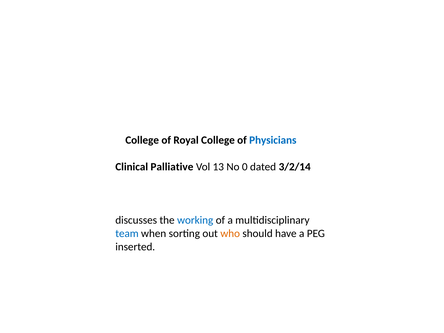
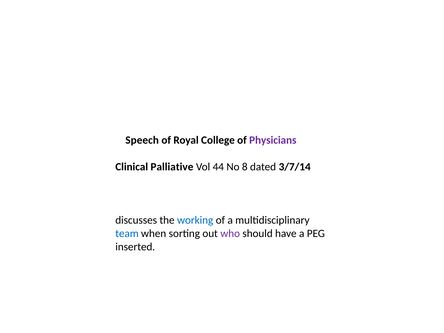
College: College -> Speech (142, 140)
Physicians colour: blue -> purple (273, 140)
13: 13 -> 44 (218, 167)
0: 0 -> 8 (245, 167)
3/2/14: 3/2/14 -> 3/7/14 (295, 167)
who colour: orange -> purple (230, 233)
